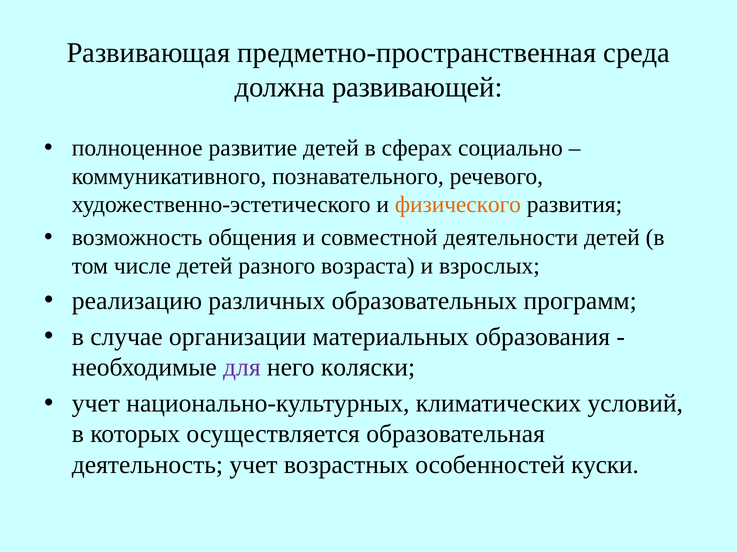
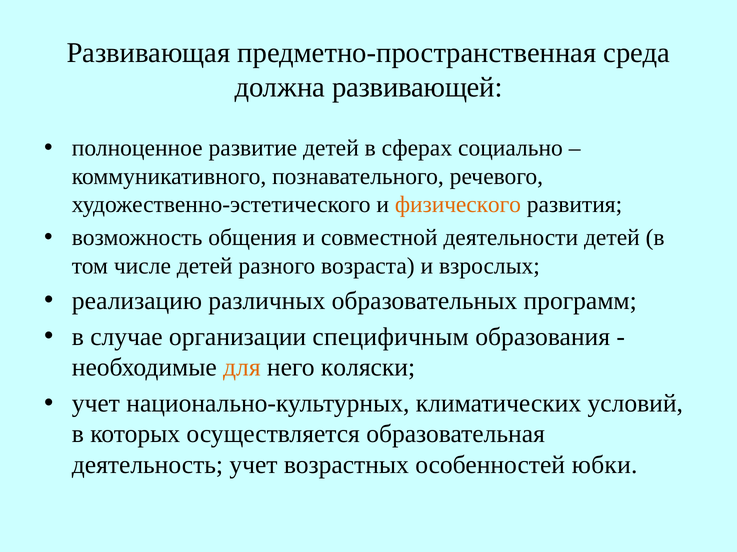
материальных: материальных -> специфичным (391, 337)
для colour: purple -> orange (242, 368)
куски: куски -> юбки (605, 465)
